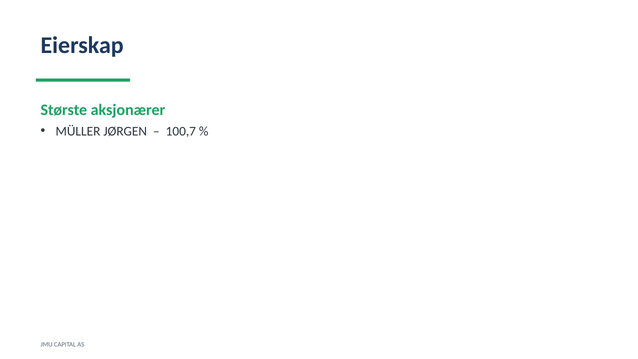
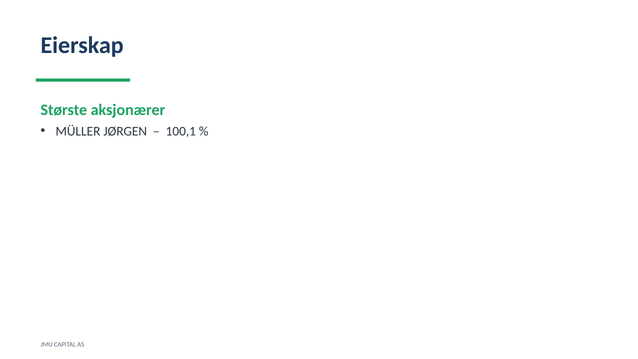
100,7: 100,7 -> 100,1 (181, 131)
